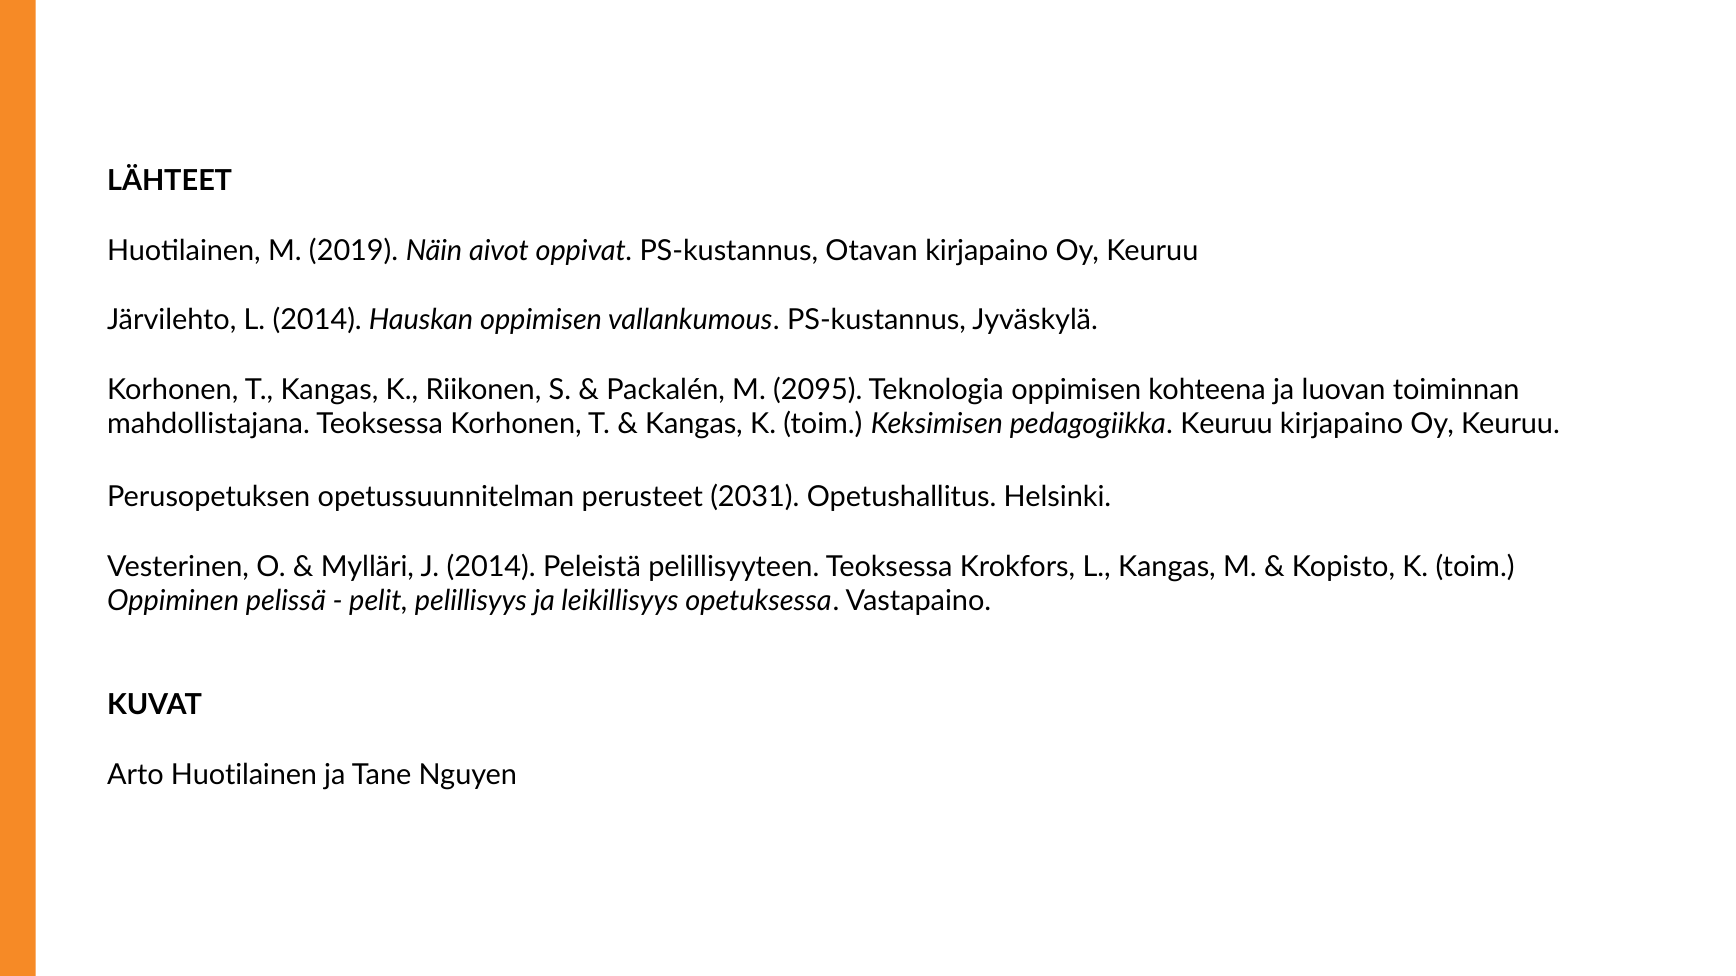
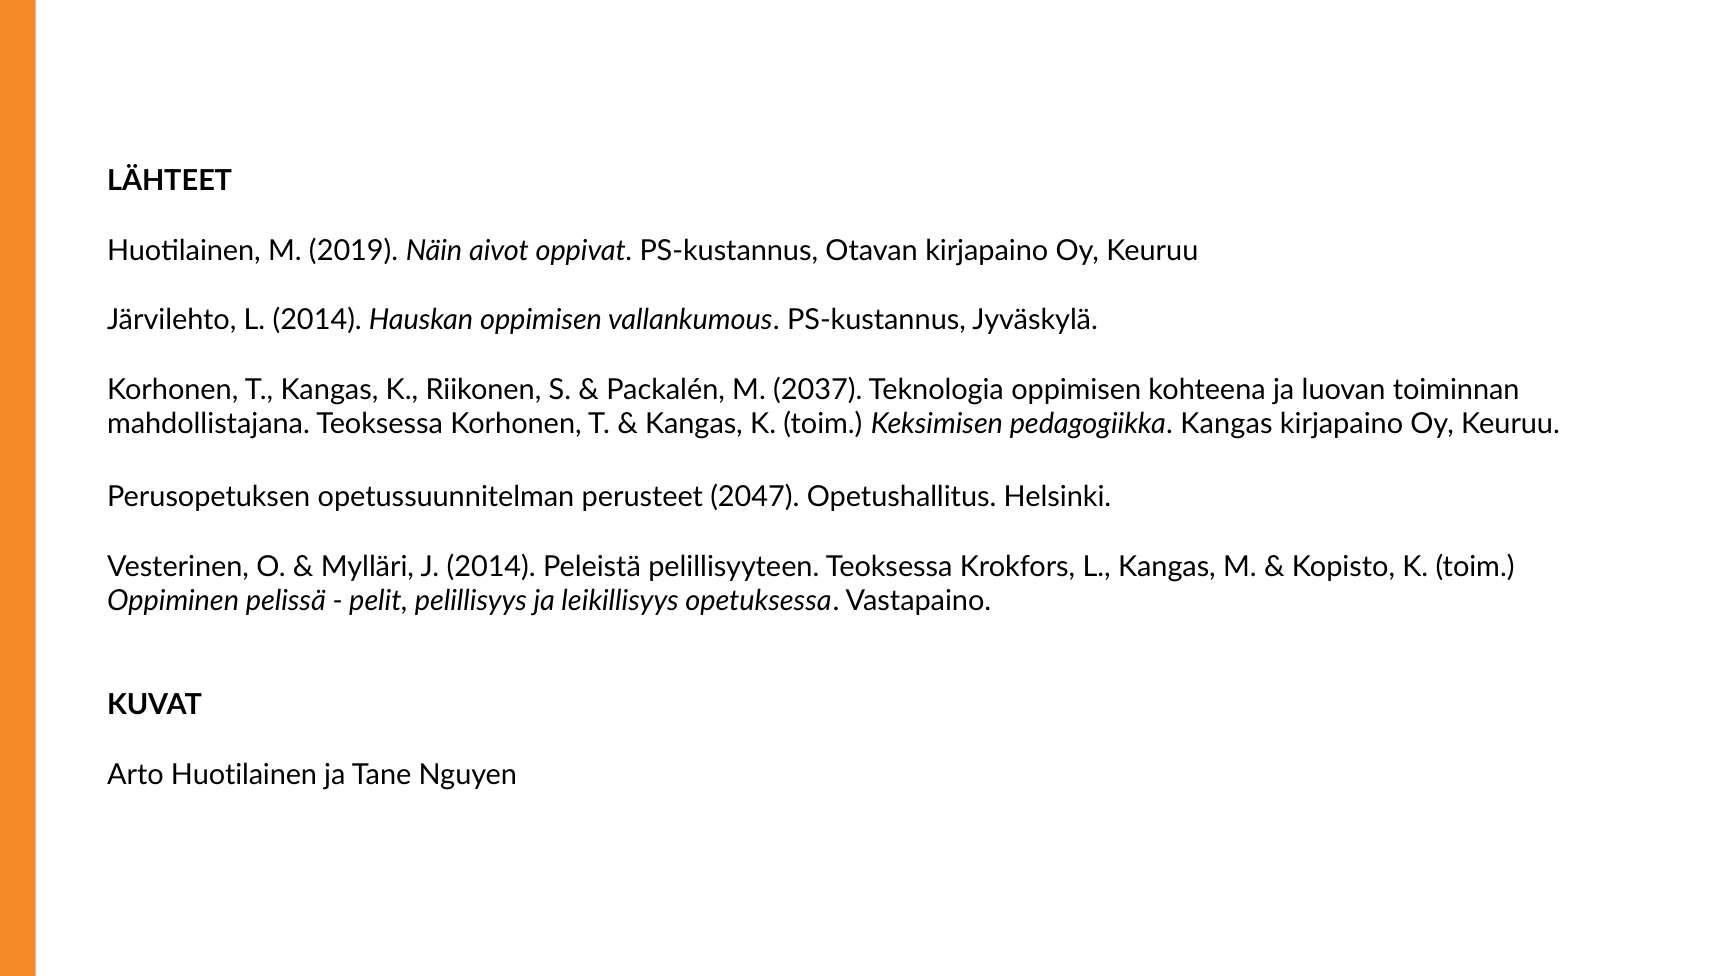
2095: 2095 -> 2037 (818, 390)
pedagogiikka Keuruu: Keuruu -> Kangas (1226, 424)
2031: 2031 -> 2047 (755, 497)
